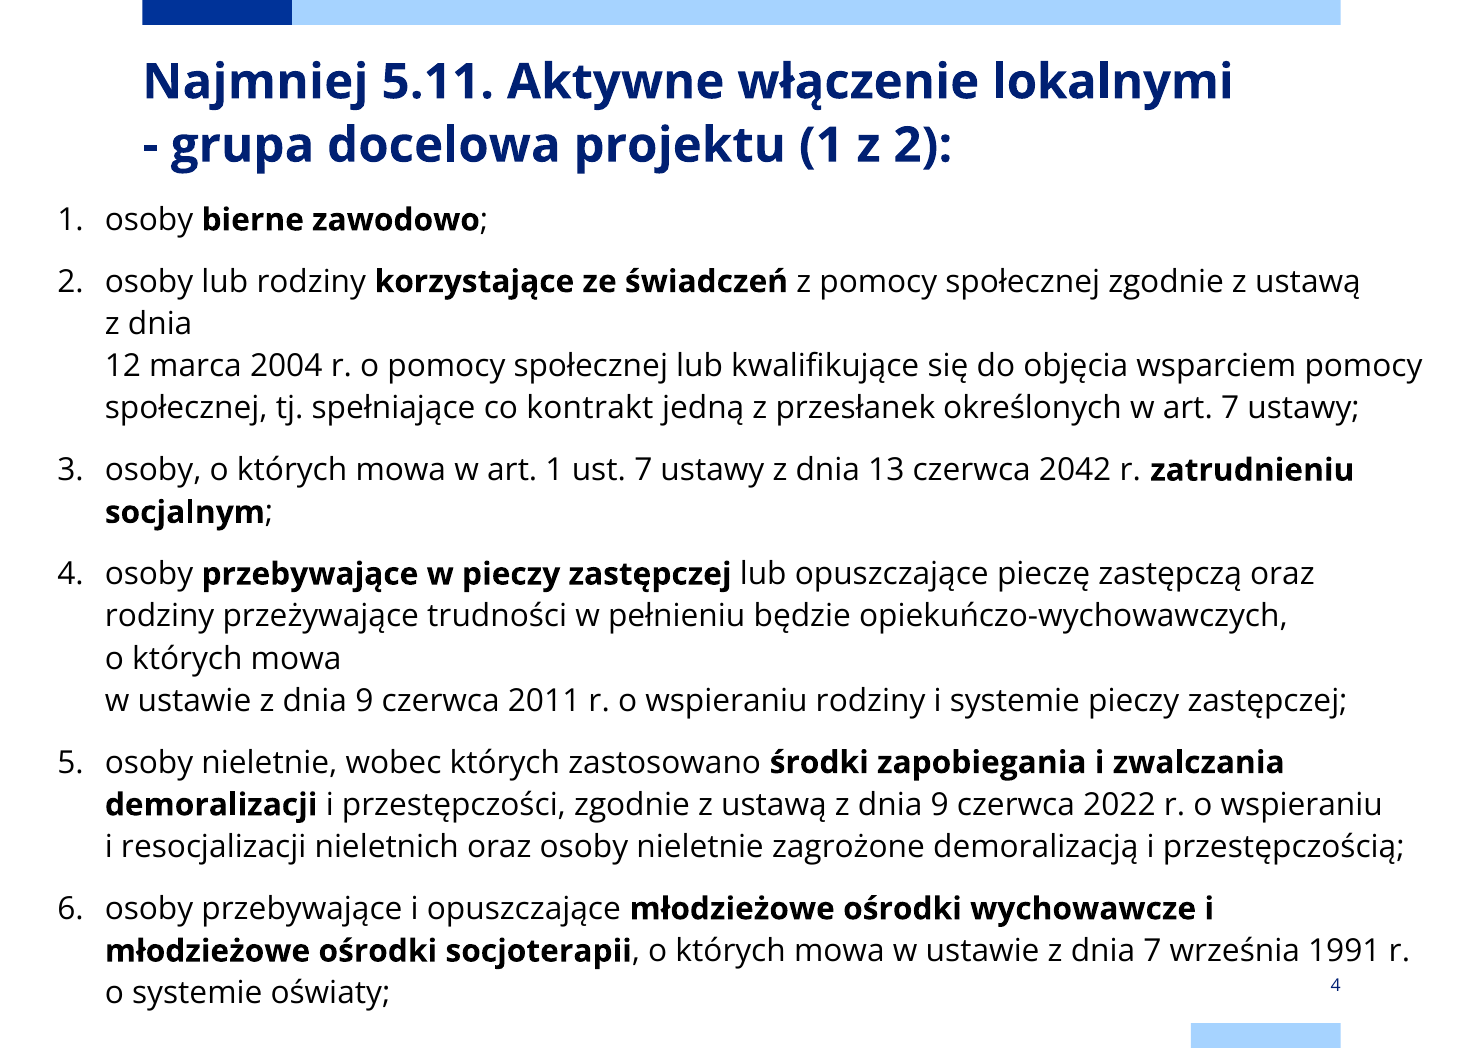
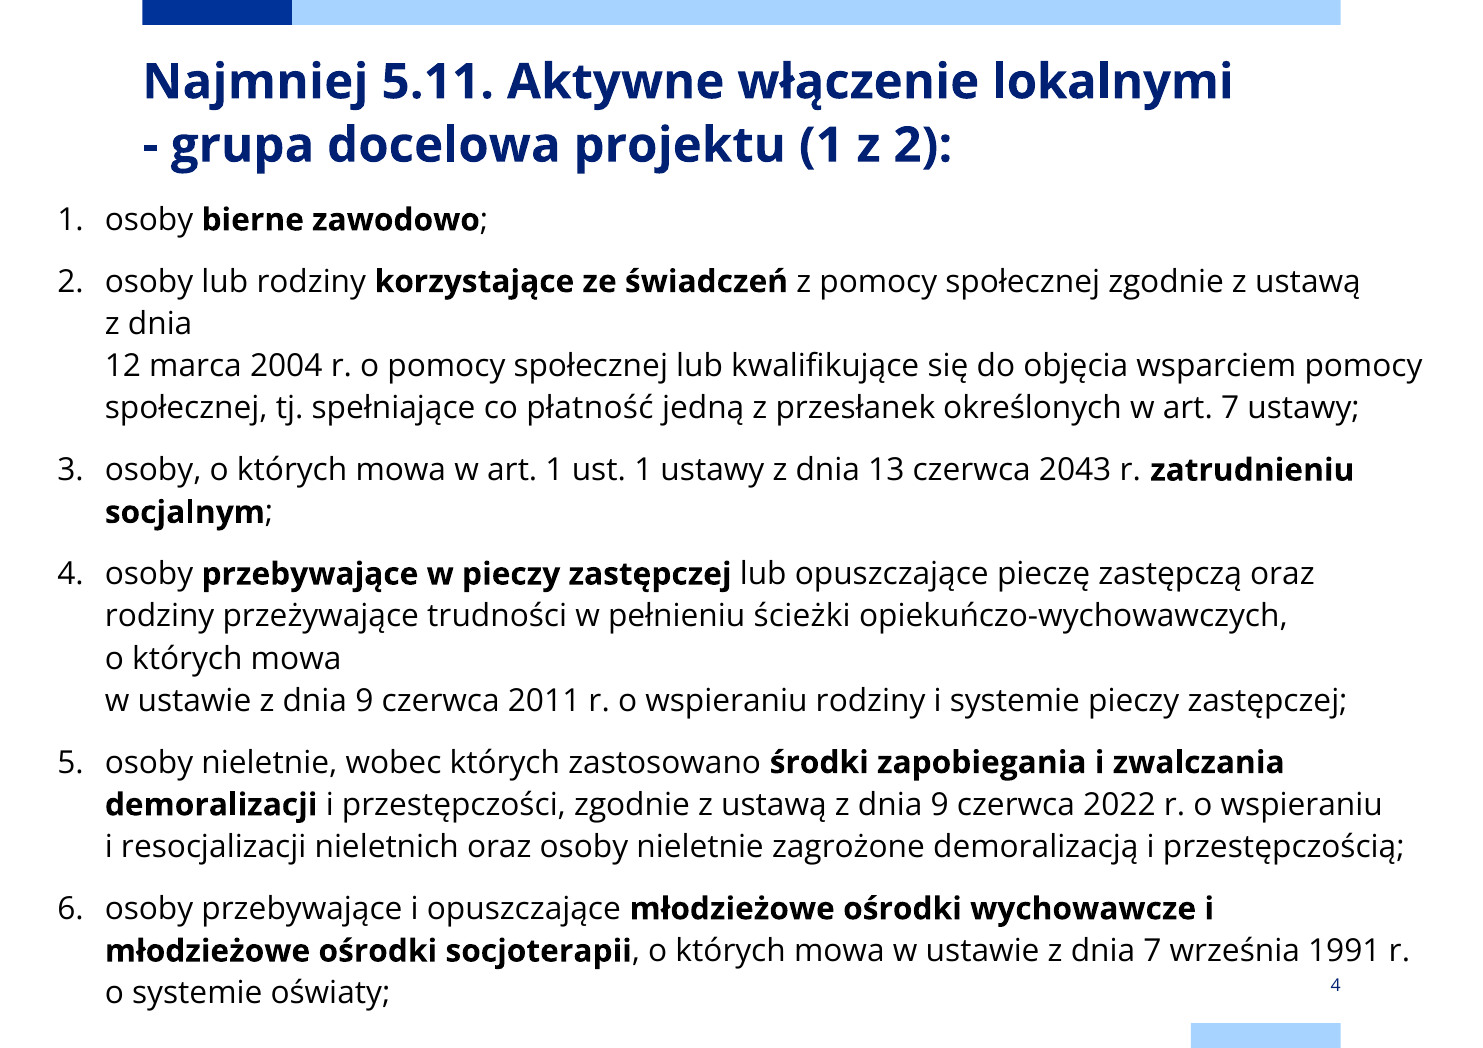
kontrakt: kontrakt -> płatność (590, 409)
ust 7: 7 -> 1 (643, 470)
2042: 2042 -> 2043 (1075, 470)
będzie: będzie -> ścieżki (802, 617)
